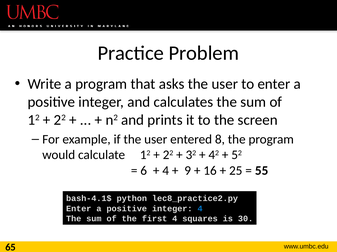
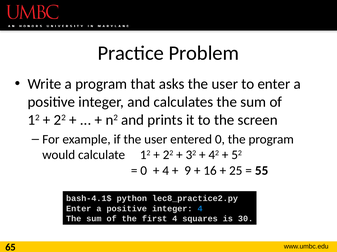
entered 8: 8 -> 0 (220, 140)
6: 6 -> 0 (144, 171)
